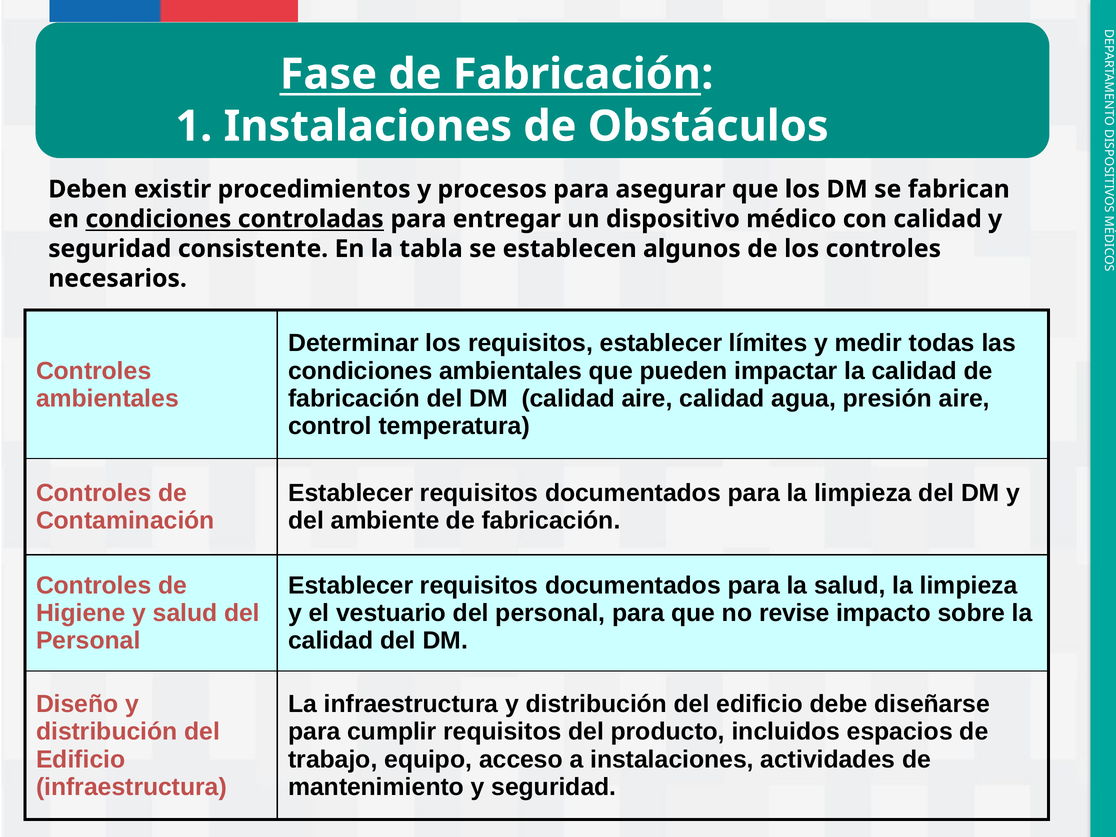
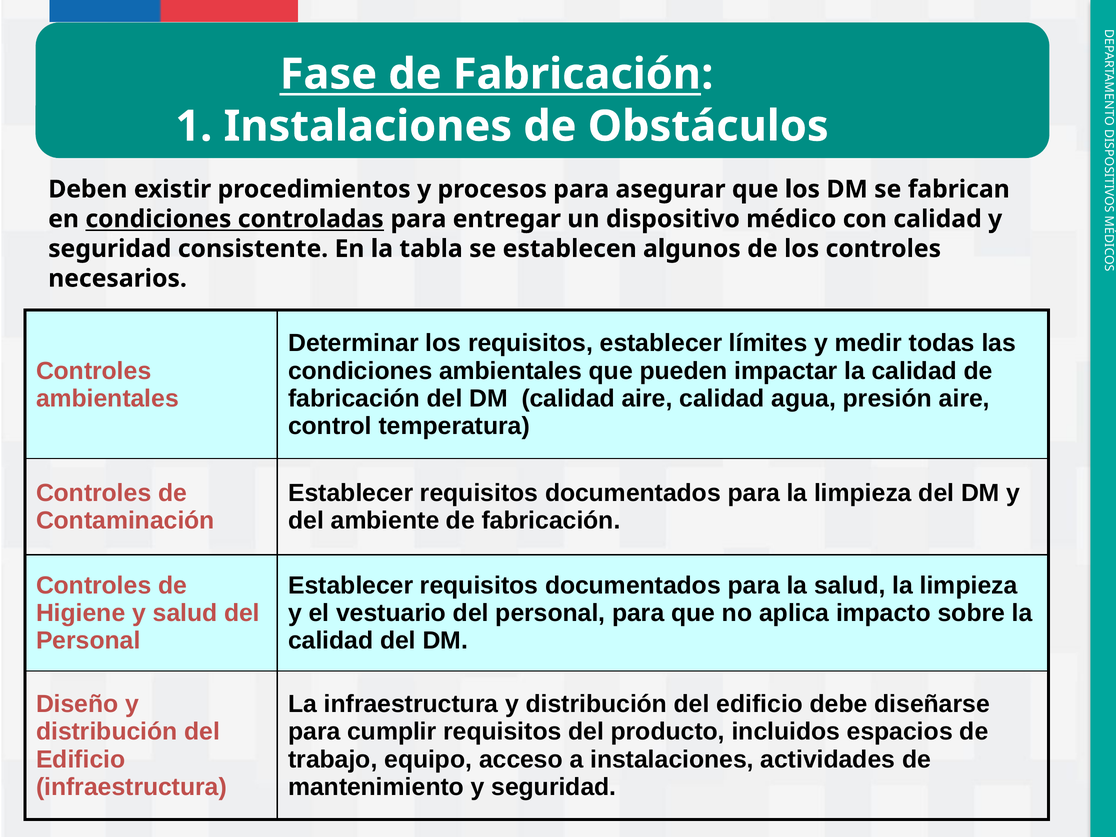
revise: revise -> aplica (794, 613)
